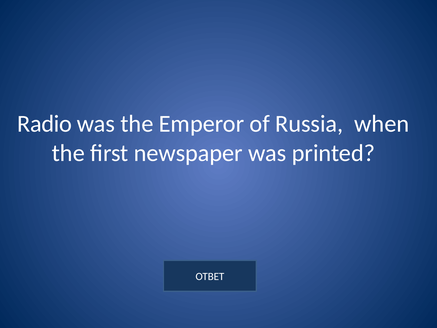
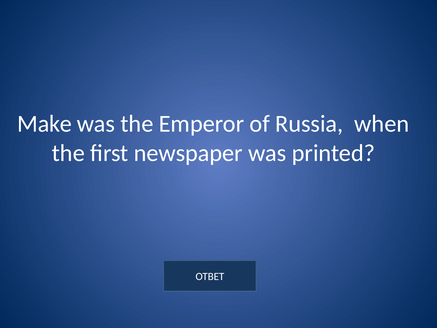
Radio: Radio -> Make (45, 124)
